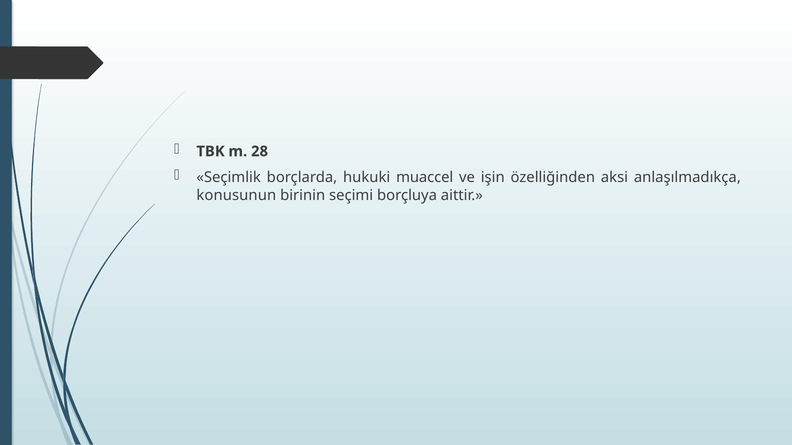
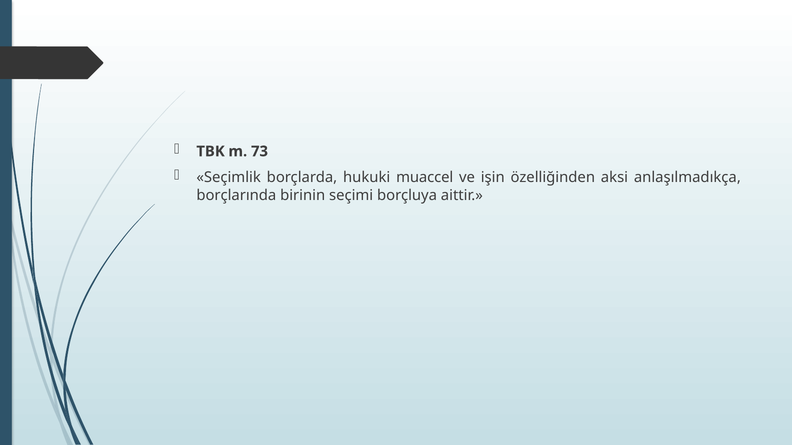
28: 28 -> 73 (260, 152)
konusunun: konusunun -> borçlarında (236, 195)
